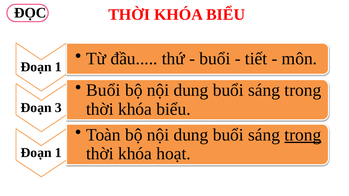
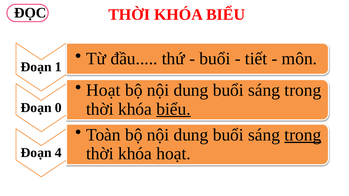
Buổi: Buổi -> Hoạt (103, 90)
biểu underline: none -> present (174, 109)
3: 3 -> 0 (58, 108)
1: 1 -> 4 (58, 153)
